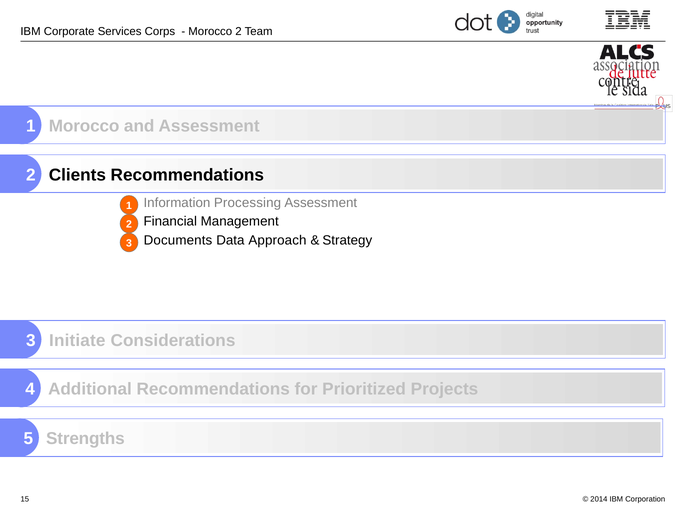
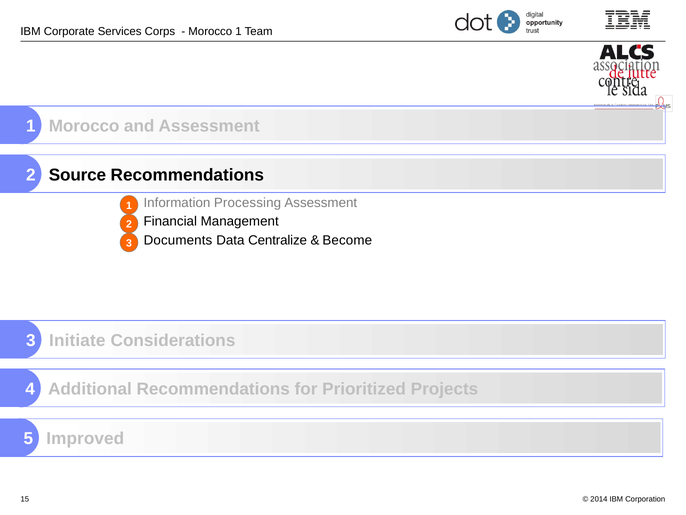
2: 2 -> 1 (238, 32)
Clients: Clients -> Source (77, 175)
Approach: Approach -> Centralize (278, 240)
Strategy: Strategy -> Become (347, 240)
Strengths: Strengths -> Improved (85, 438)
